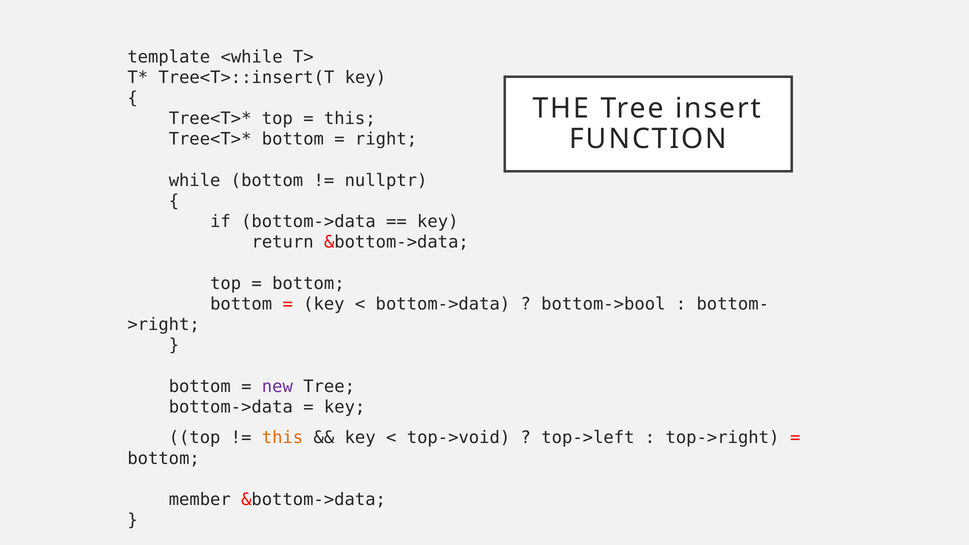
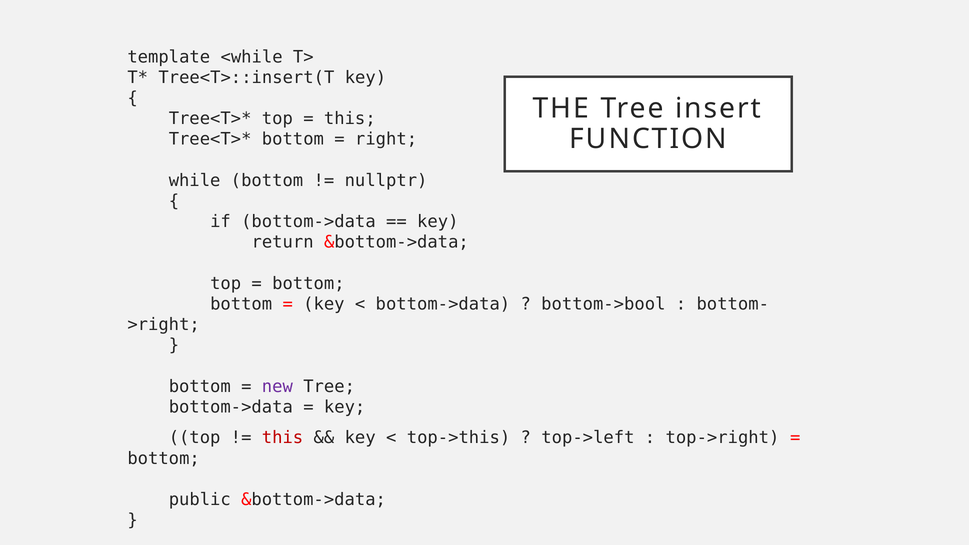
this colour: orange -> red (283, 438)
top->void: top->void -> top->this (459, 438)
member: member -> public (200, 500)
